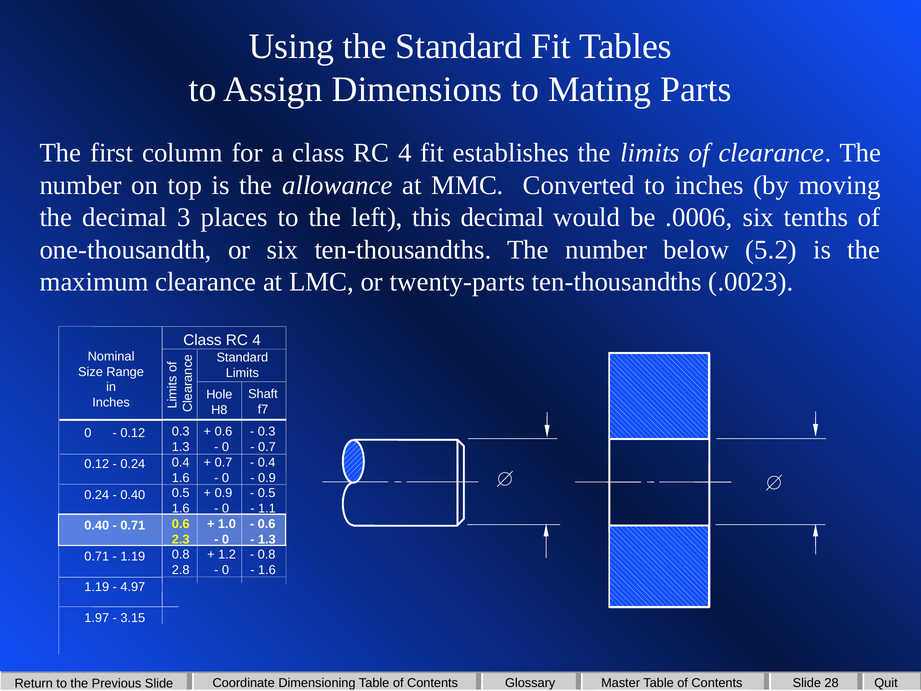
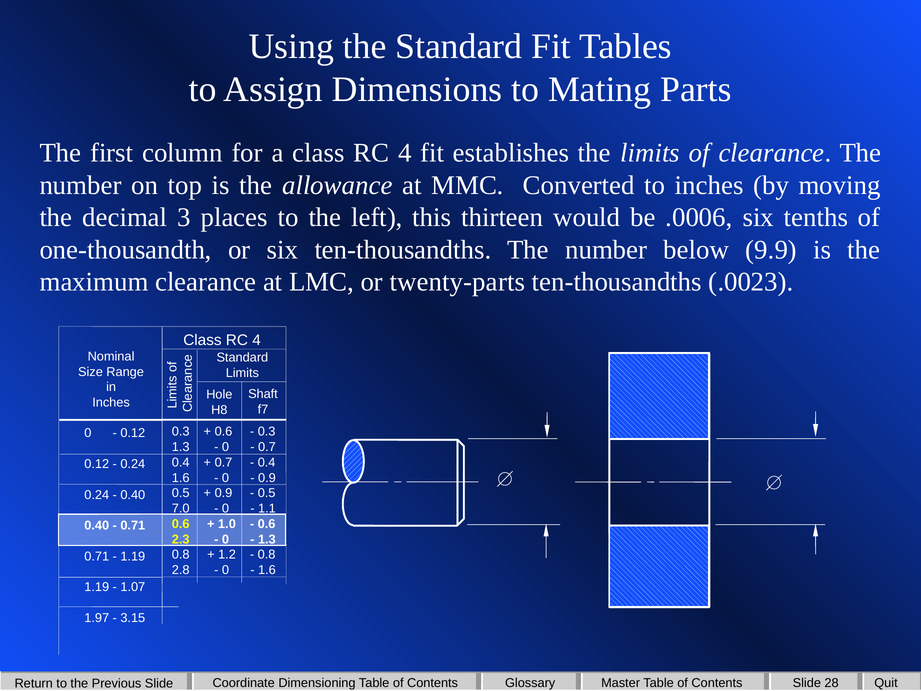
this decimal: decimal -> thirteen (502, 217)
5.2: 5.2 -> 9.9 (771, 250)
1.6: 1.6 -> 7.0 (181, 508)
4.97: 4.97 -> 1.07 (133, 587)
